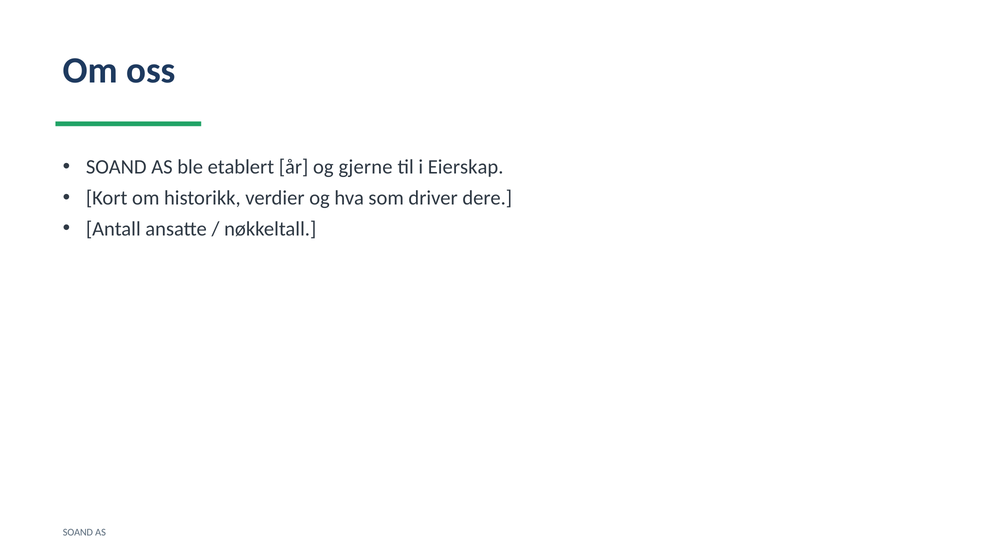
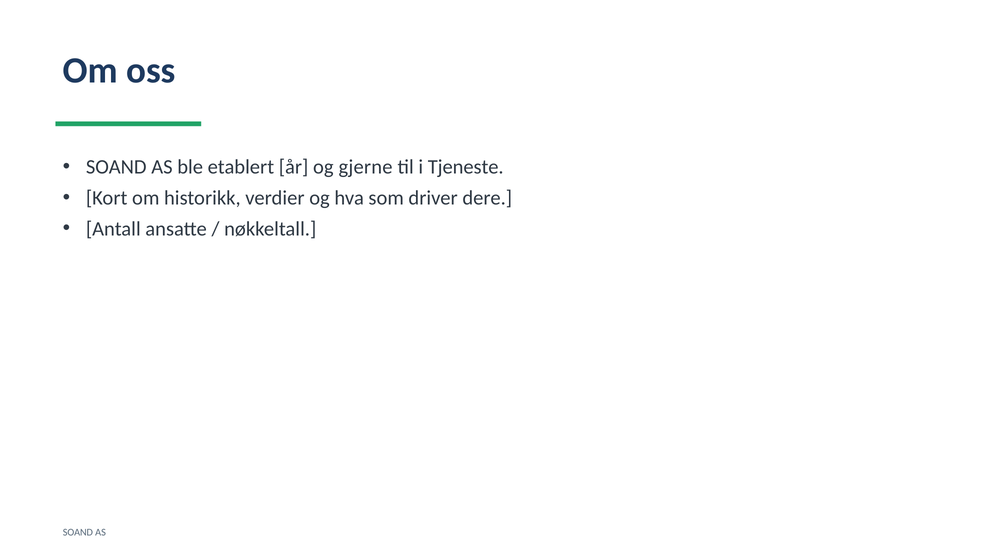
Eierskap: Eierskap -> Tjeneste (466, 167)
